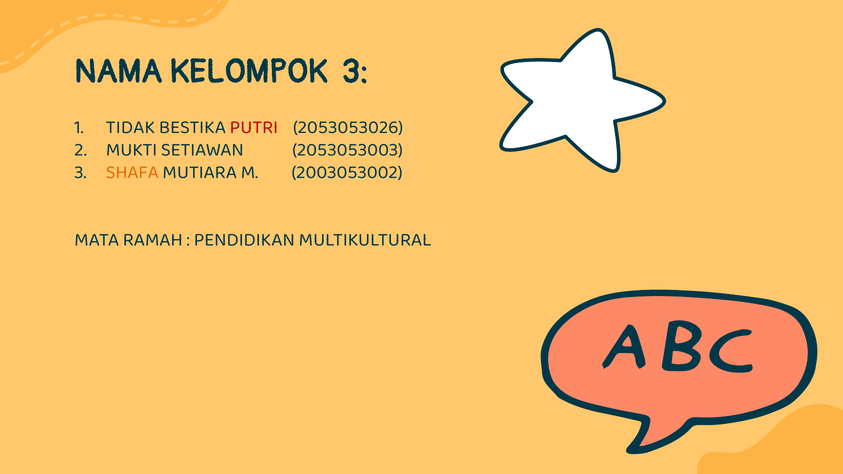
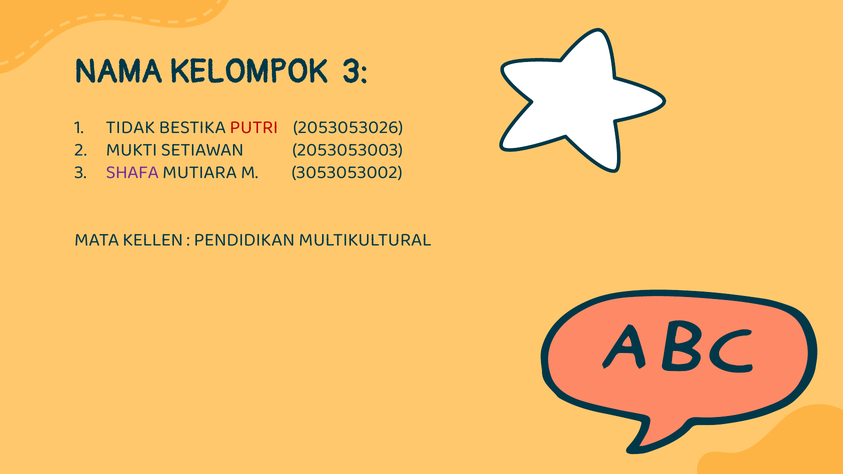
SHAFA colour: orange -> purple (132, 172)
2003053002: 2003053002 -> 3053053002 (347, 172)
RAMAH: RAMAH -> KELLEN (153, 240)
